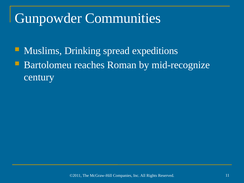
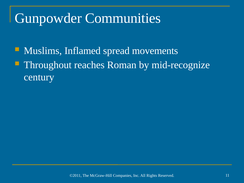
Drinking: Drinking -> Inflamed (83, 51)
expeditions: expeditions -> movements (155, 51)
Bartolomeu: Bartolomeu -> Throughout (48, 65)
